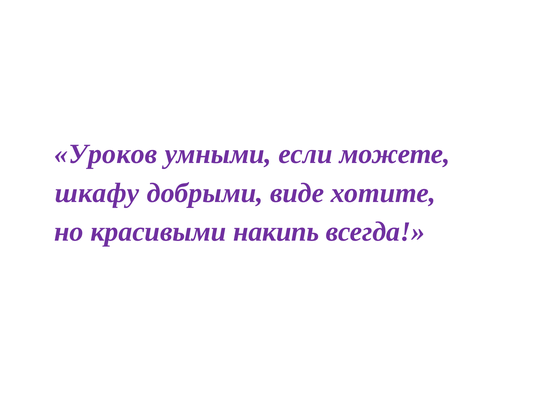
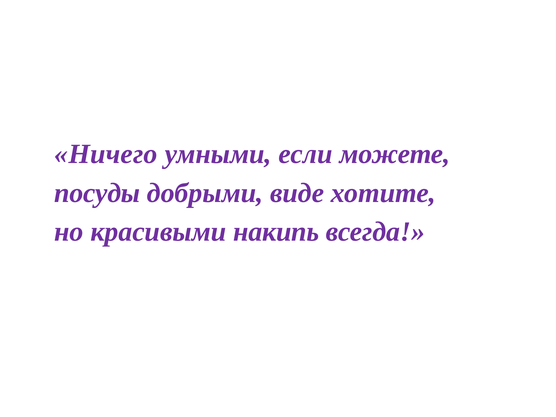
Уроков: Уроков -> Ничего (106, 154)
шкафу: шкафу -> посуды (97, 193)
